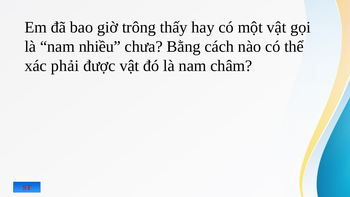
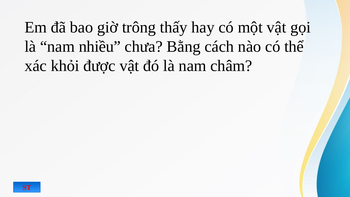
phải: phải -> khỏi (65, 66)
